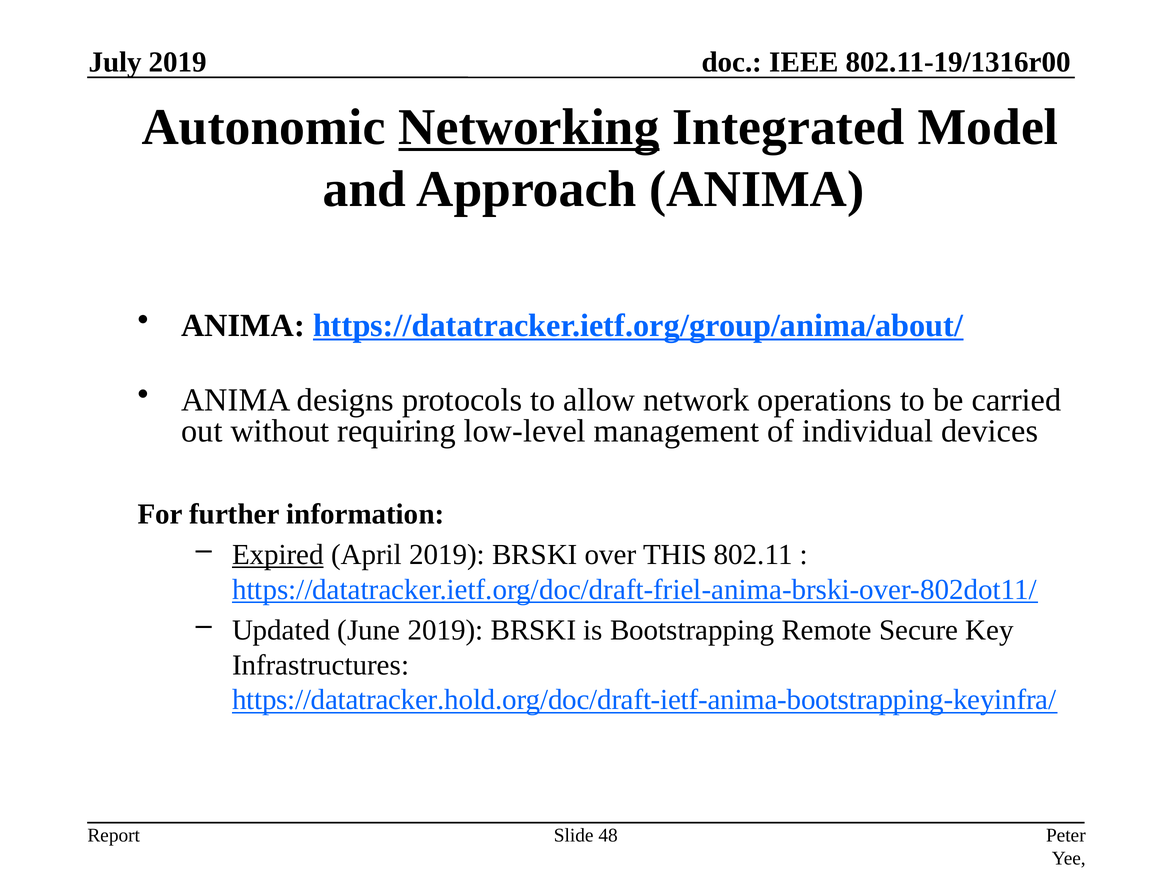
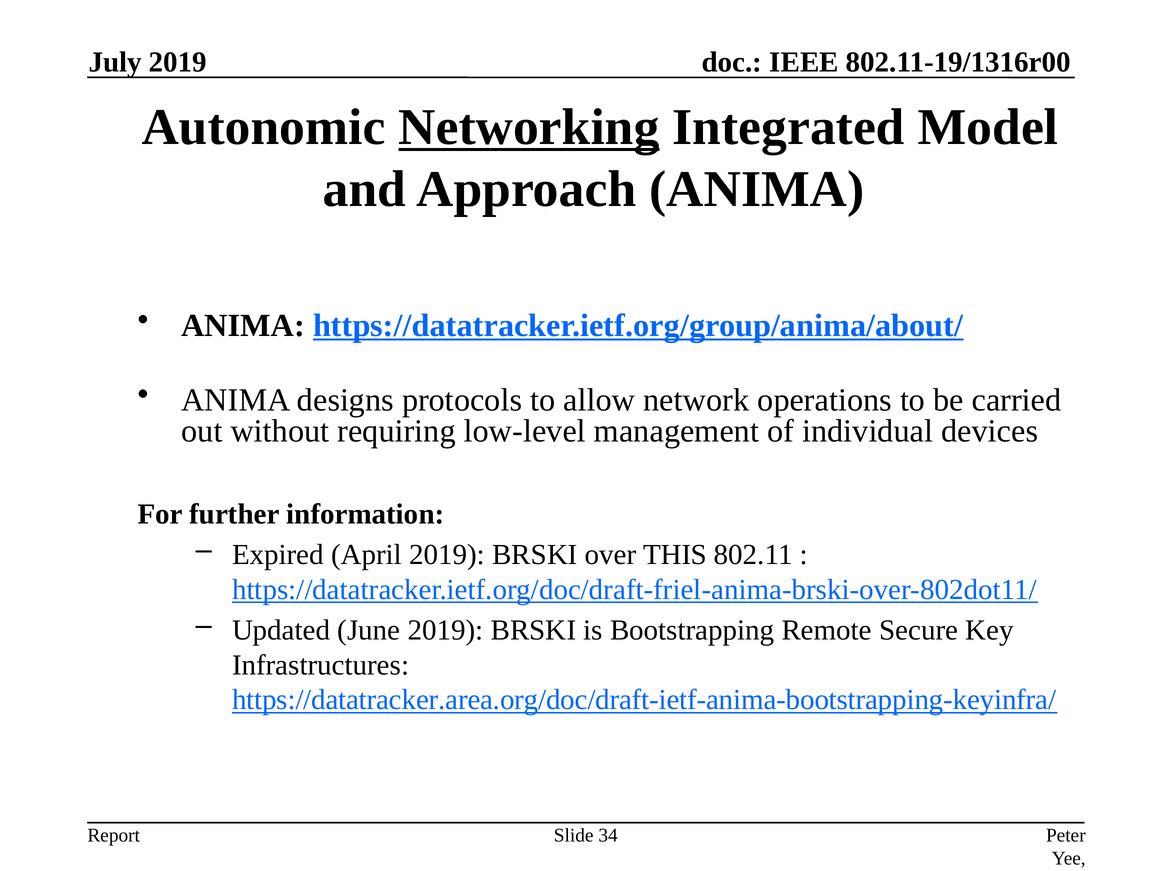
Expired underline: present -> none (278, 555)
https://datatracker.hold.org/doc/draft-ietf-anima-bootstrapping-keyinfra/: https://datatracker.hold.org/doc/draft-ietf-anima-bootstrapping-keyinfra/ -> https://datatracker.area.org/doc/draft-ietf-anima-bootstrapping-keyinfra/ (644, 700)
48: 48 -> 34 (608, 836)
